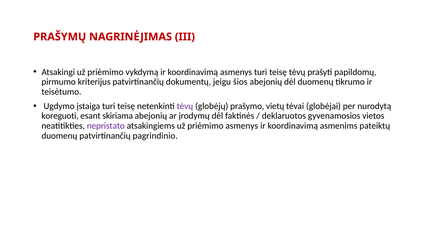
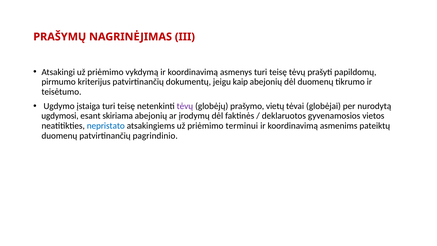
šios: šios -> kaip (240, 82)
koreguoti: koreguoti -> ugdymosi (60, 116)
nepristato colour: purple -> blue (106, 126)
priėmimo asmenys: asmenys -> terminui (242, 126)
